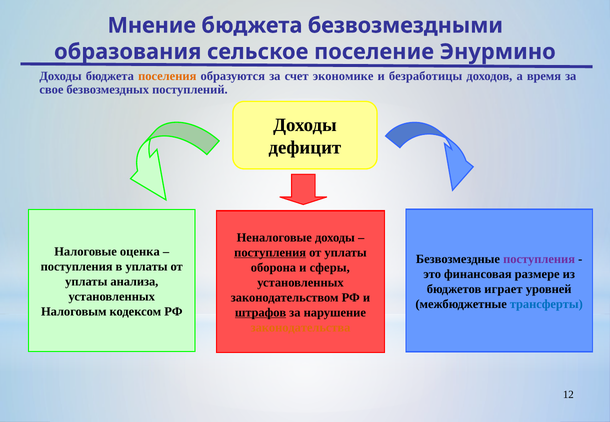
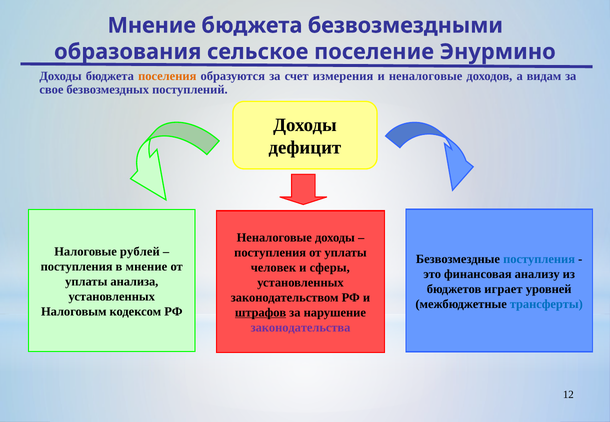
экономике: экономике -> измерения (343, 76)
и безработицы: безработицы -> неналоговые (426, 76)
время: время -> видам (544, 76)
оценка: оценка -> рублей (140, 252)
поступления underline: present -> none (270, 253)
поступления colour: purple -> blue (539, 259)
в уплаты: уплаты -> мнение (146, 267)
оборона: оборона -> человек (273, 268)
размере: размере -> анализу (537, 274)
законодательства colour: orange -> purple (301, 328)
